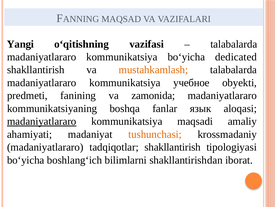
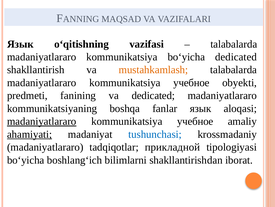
Yangi: Yangi -> Язык (20, 44)
va zamonida: zamonida -> dedicated (153, 95)
maqsadi: maqsadi -> учебное (195, 121)
ahamiyati underline: none -> present (30, 134)
tushunchasi colour: orange -> blue (155, 134)
tadqiqotlar shakllantirish: shakllantirish -> прикладной (172, 147)
